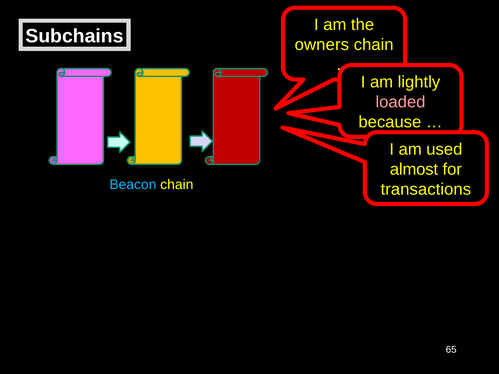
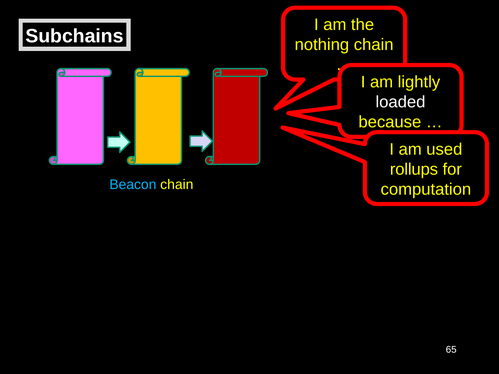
owners: owners -> nothing (322, 45)
loaded colour: pink -> white (401, 102)
almost: almost -> rollups (414, 169)
transactions: transactions -> computation (426, 189)
